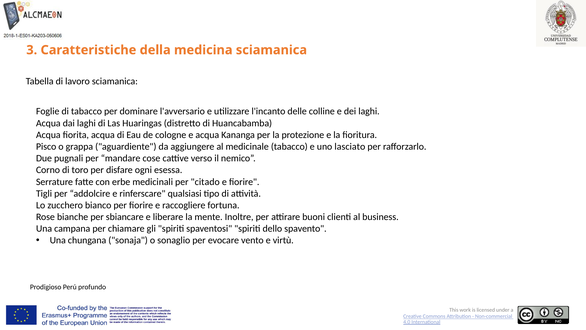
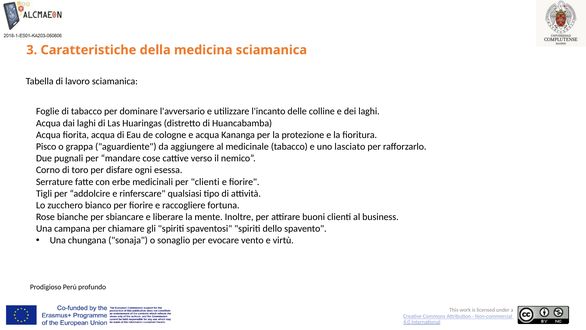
per citado: citado -> clienti (205, 182)
